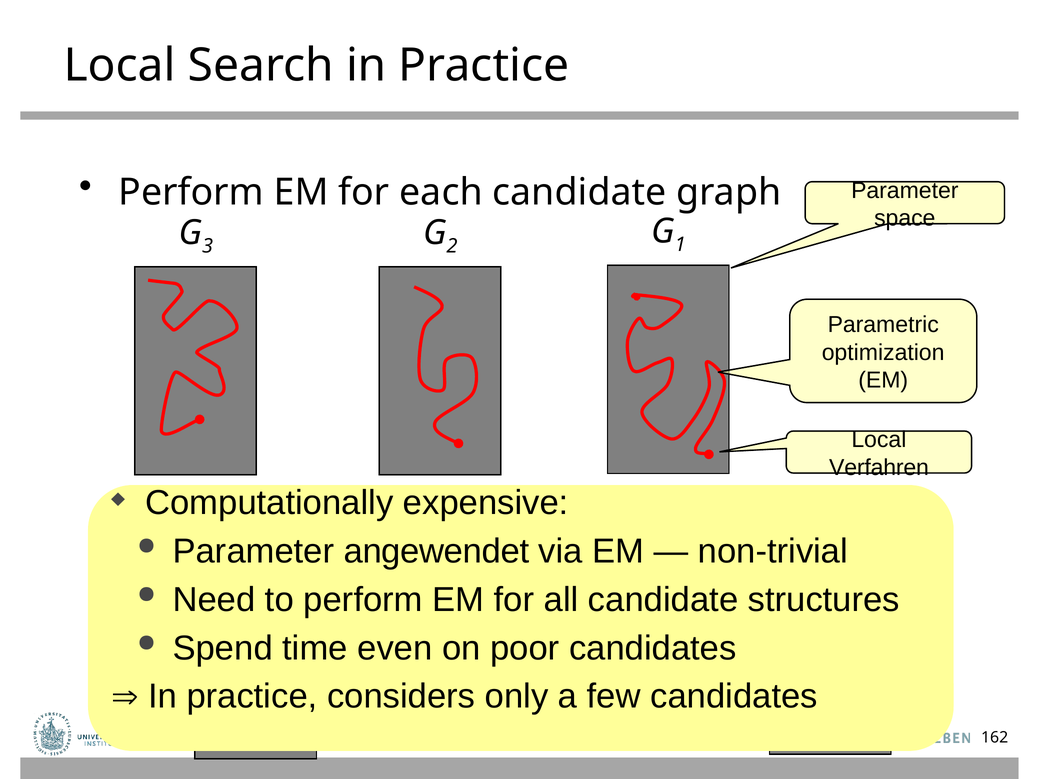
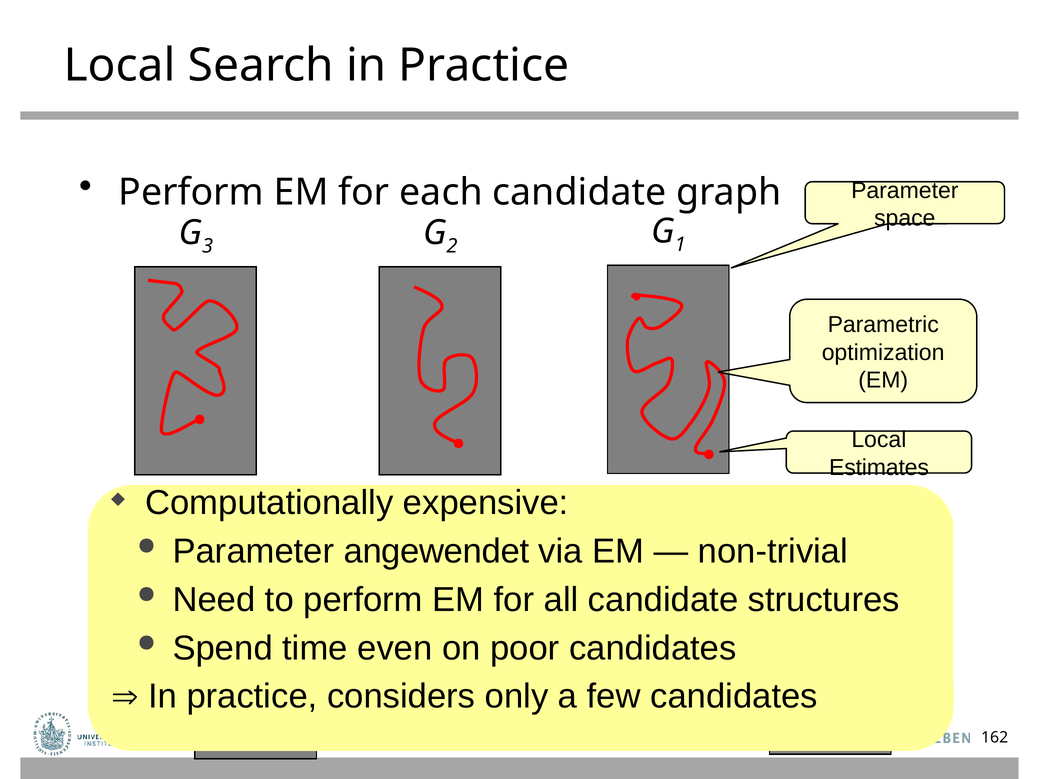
Verfahren: Verfahren -> Estimates (879, 468)
